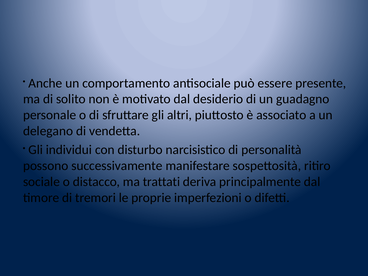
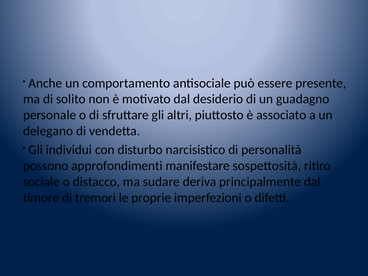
successivamente: successivamente -> approfondimenti (117, 166)
trattati: trattati -> sudare (161, 182)
